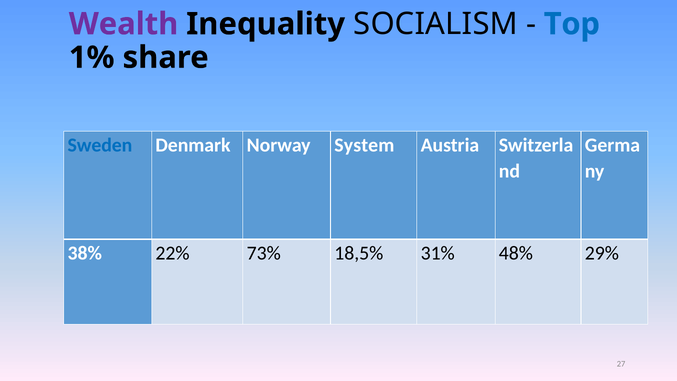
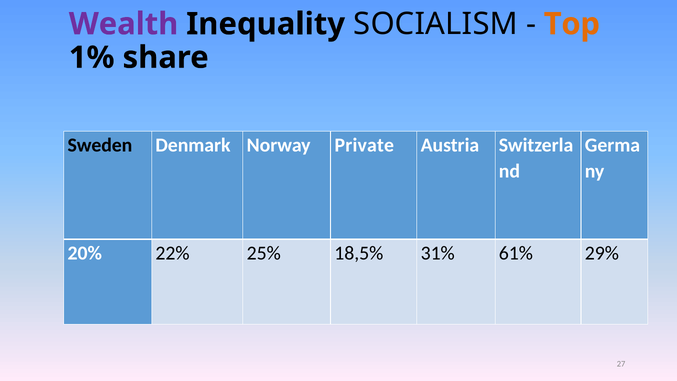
Top colour: blue -> orange (572, 24)
Sweden colour: blue -> black (100, 145)
System: System -> Private (364, 145)
38%: 38% -> 20% (85, 253)
73%: 73% -> 25% (264, 253)
48%: 48% -> 61% (516, 253)
